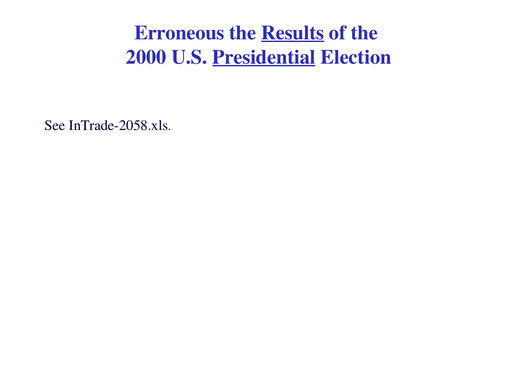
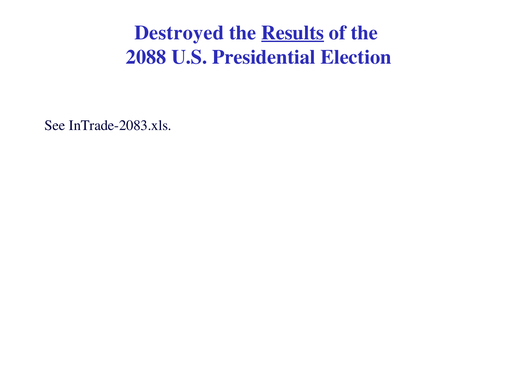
Erroneous: Erroneous -> Destroyed (179, 33)
2000: 2000 -> 2088 (146, 57)
Presidential underline: present -> none (264, 57)
InTrade-2058.xls: InTrade-2058.xls -> InTrade-2083.xls (120, 125)
